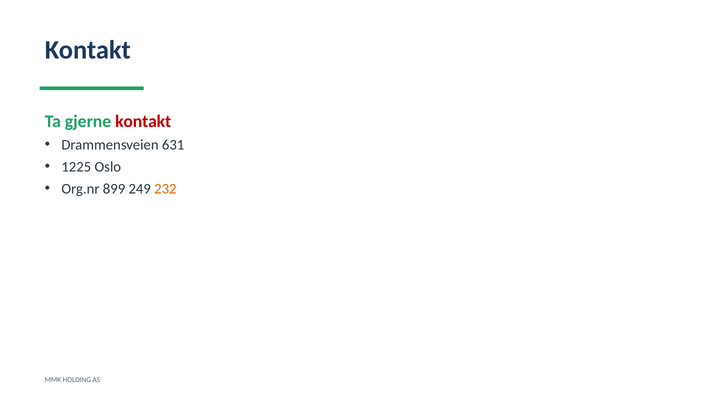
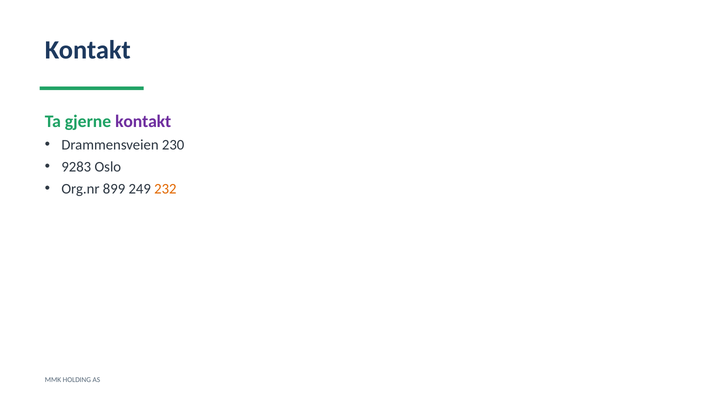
kontakt colour: red -> purple (143, 121)
631: 631 -> 230 (173, 145)
1225: 1225 -> 9283 (76, 167)
